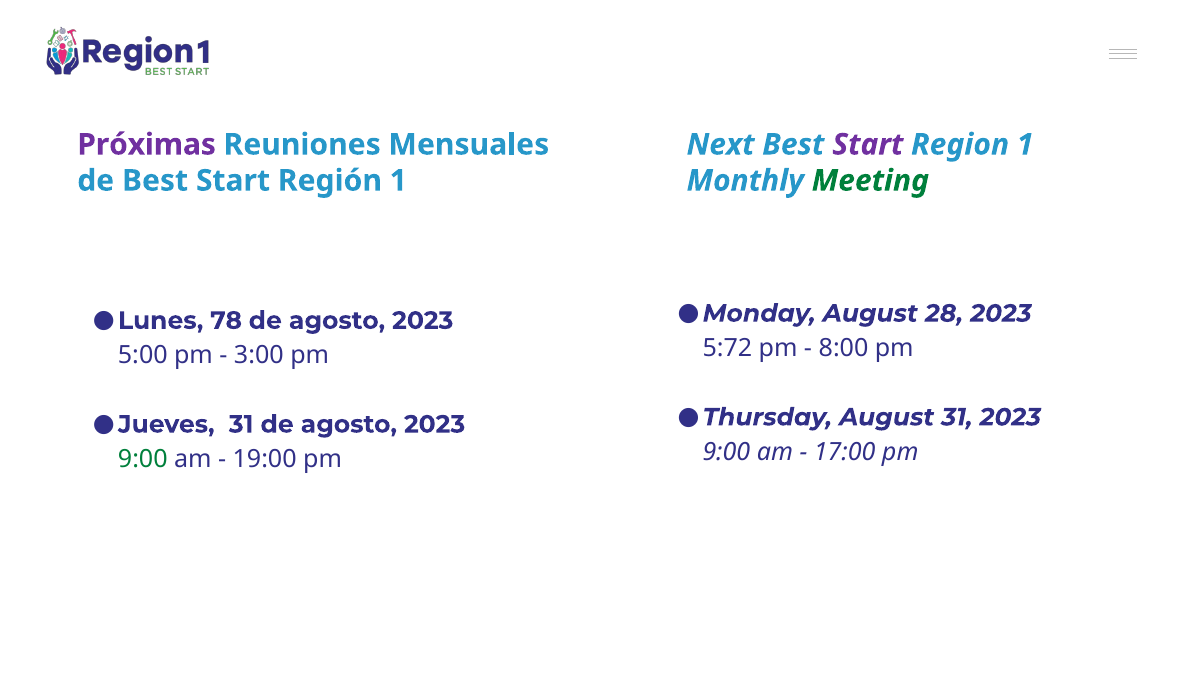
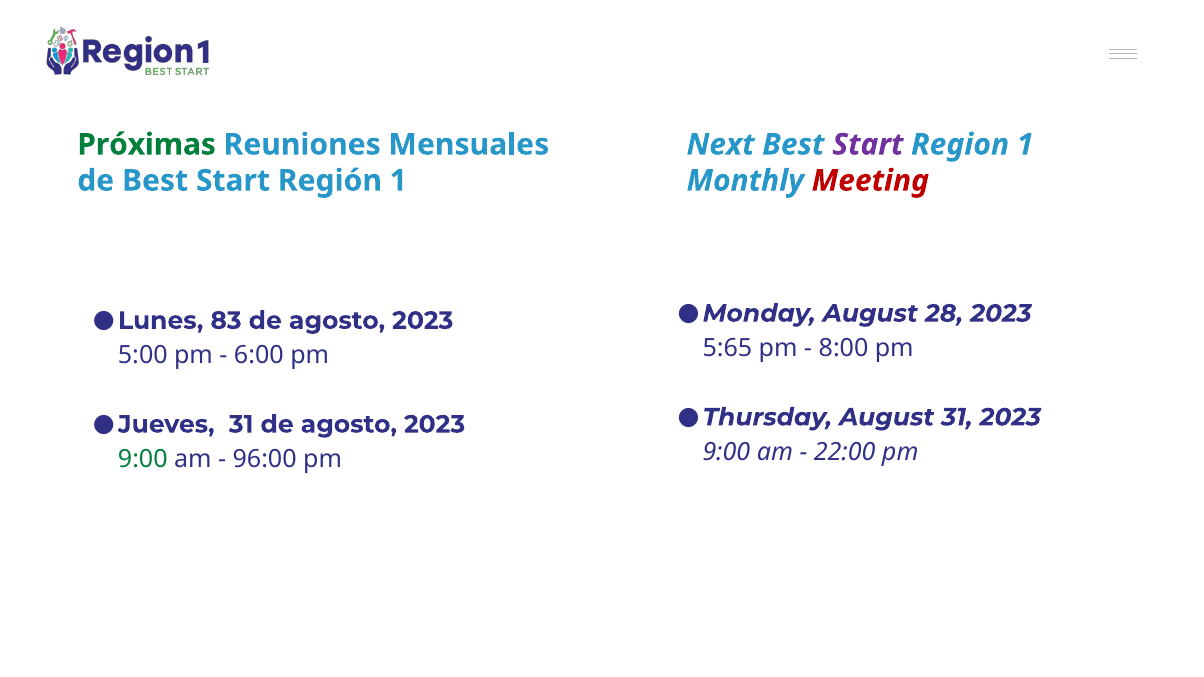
Próximas colour: purple -> green (147, 145)
Meeting colour: green -> red (870, 181)
78: 78 -> 83 (226, 321)
5:72: 5:72 -> 5:65 (727, 348)
3:00: 3:00 -> 6:00 (259, 355)
17:00: 17:00 -> 22:00 (845, 452)
19:00: 19:00 -> 96:00 (265, 459)
